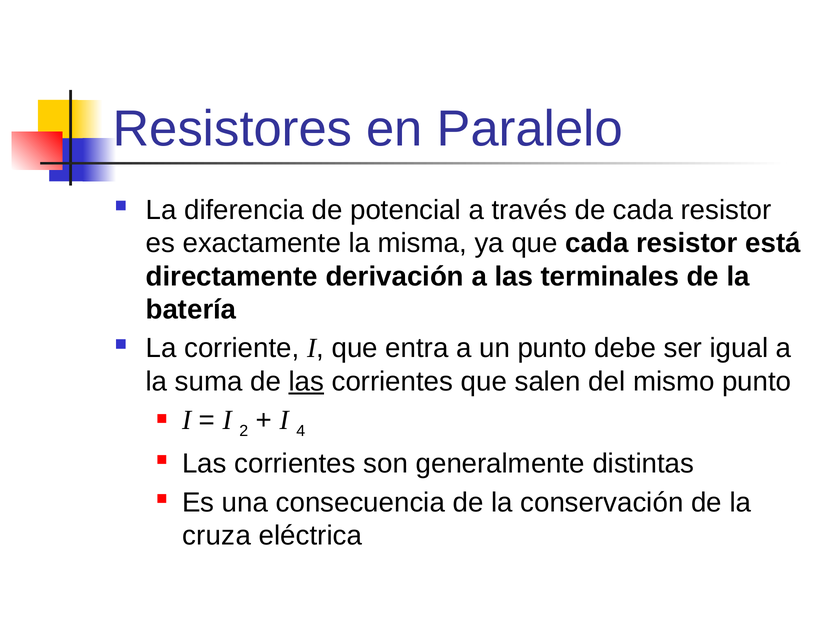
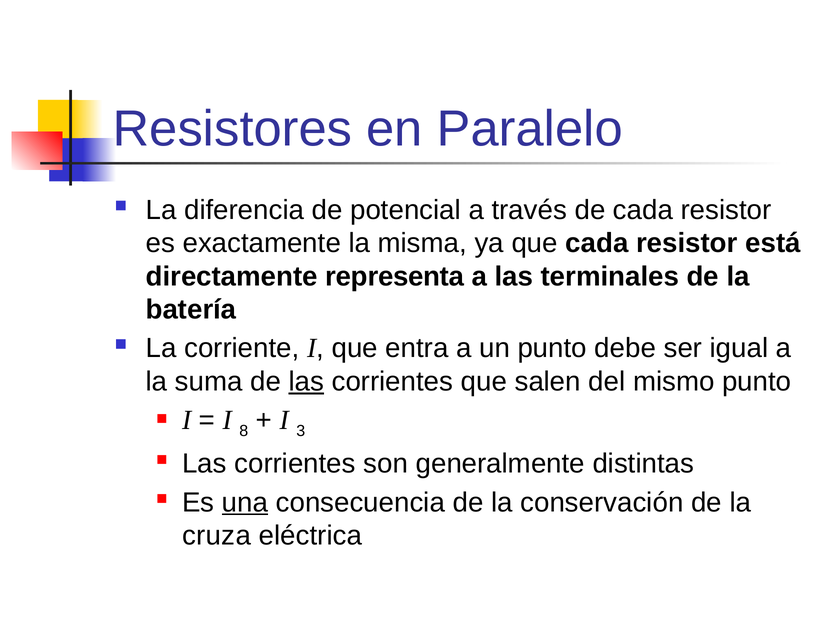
derivación: derivación -> representa (395, 276)
2: 2 -> 8 (244, 431)
4: 4 -> 3 (301, 431)
una underline: none -> present (245, 502)
